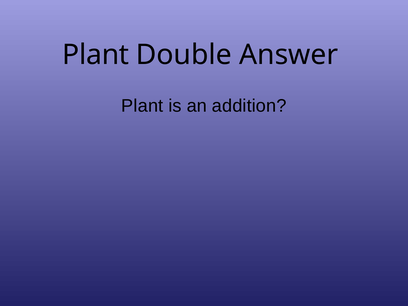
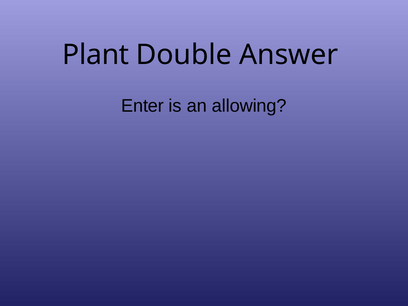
Plant: Plant -> Enter (143, 106)
addition: addition -> allowing (249, 106)
